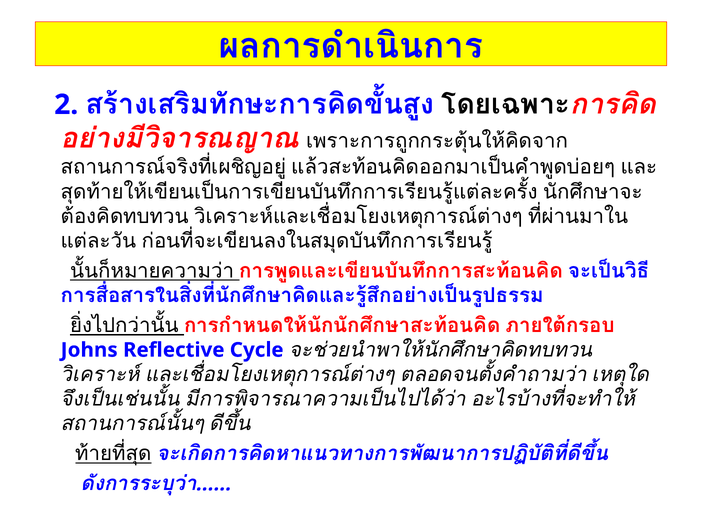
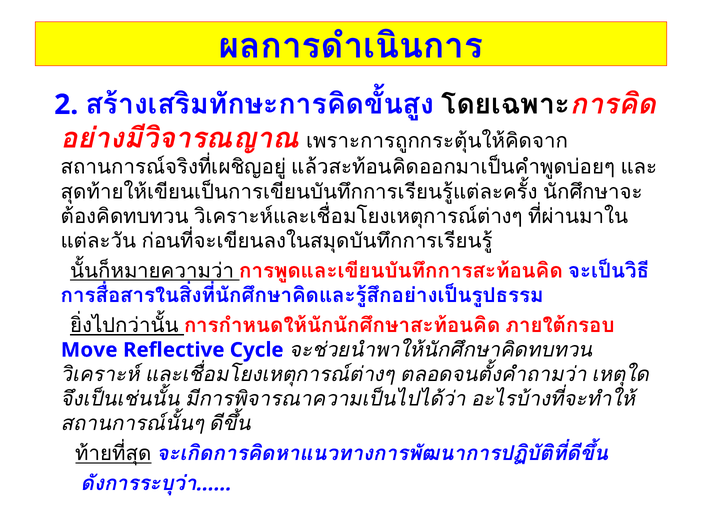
Johns: Johns -> Move (89, 350)
